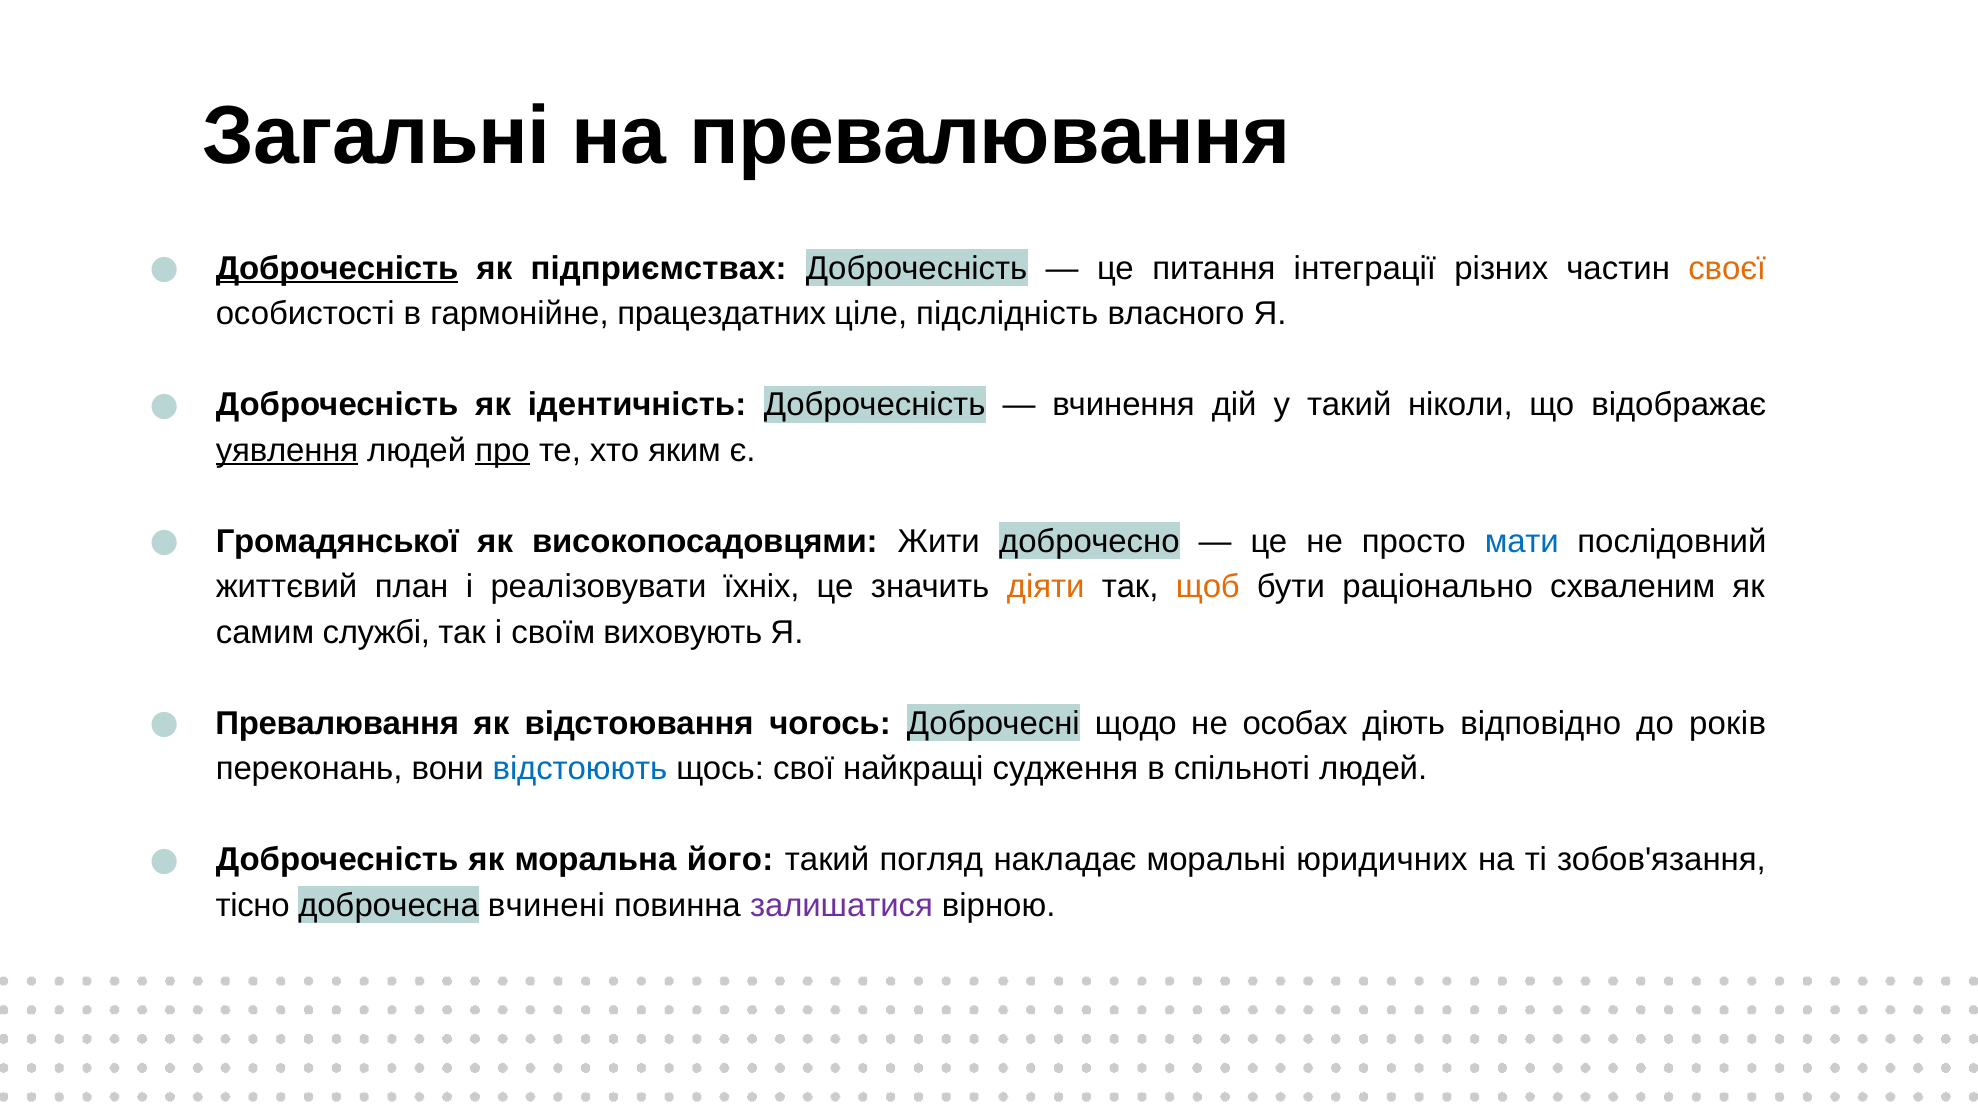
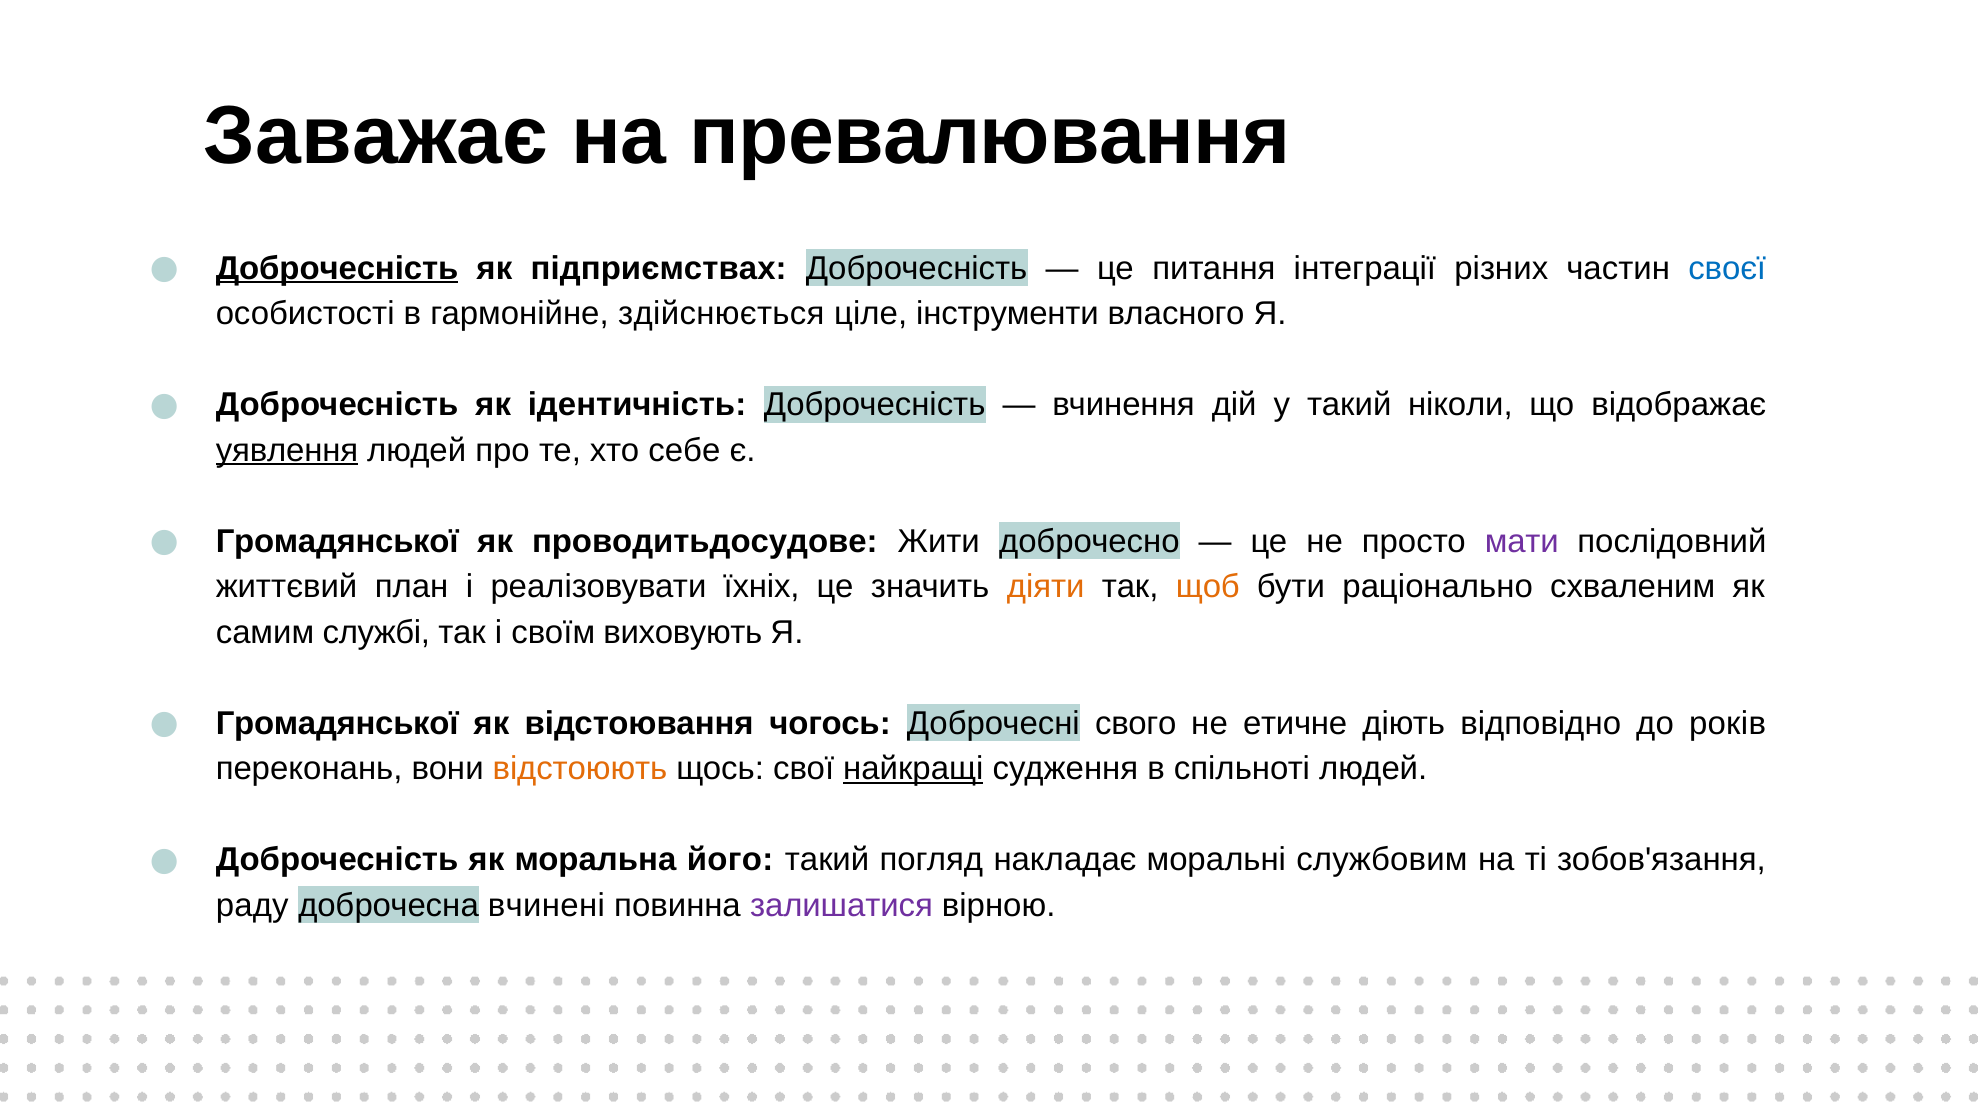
Загальні: Загальні -> Заважає (376, 136)
своєї colour: orange -> blue (1727, 268)
працездатних: працездатних -> здійснюється (721, 314)
підслідність: підслідність -> інструменти (1007, 314)
про underline: present -> none (502, 450)
яким: яким -> себе (684, 450)
високопосадовцями: високопосадовцями -> проводитьдосудове (705, 541)
мати colour: blue -> purple (1522, 541)
Превалювання: Превалювання -> Громадянської (337, 723)
щодо: щодо -> свого (1136, 723)
особах: особах -> етичне (1295, 723)
відстоюють colour: blue -> orange (580, 768)
найкращі underline: none -> present (913, 768)
юридичних: юридичних -> службовим (1382, 859)
тісно: тісно -> раду (252, 905)
